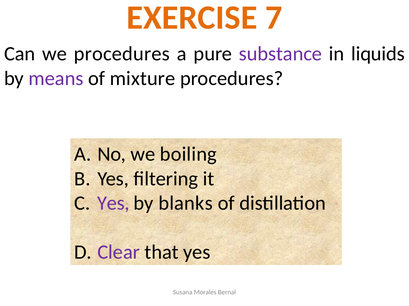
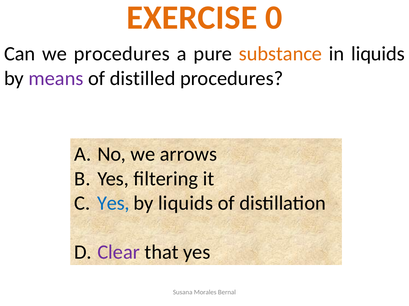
7: 7 -> 0 (274, 18)
substance colour: purple -> orange (281, 54)
mixture: mixture -> distilled (143, 79)
boiling: boiling -> arrows (188, 155)
Yes colour: purple -> blue (113, 204)
by blanks: blanks -> liquids (186, 204)
